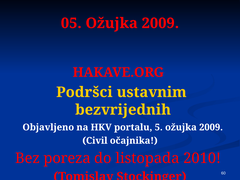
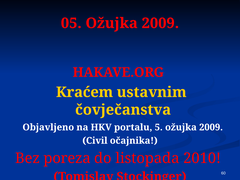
Podršci: Podršci -> Kraćem (85, 92)
bezvrijednih: bezvrijednih -> čovječanstva (123, 110)
